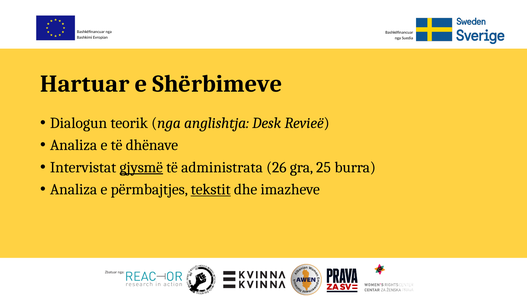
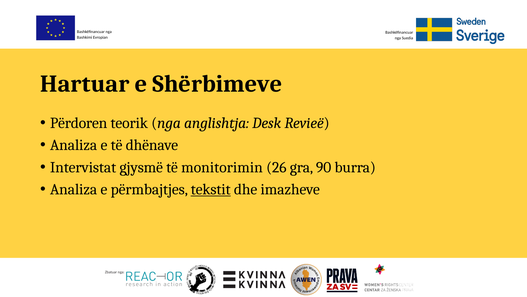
Dialogun: Dialogun -> Përdoren (79, 123)
gjysmë underline: present -> none (141, 167)
administrata: administrata -> monitorimin (222, 167)
25: 25 -> 90 (324, 167)
